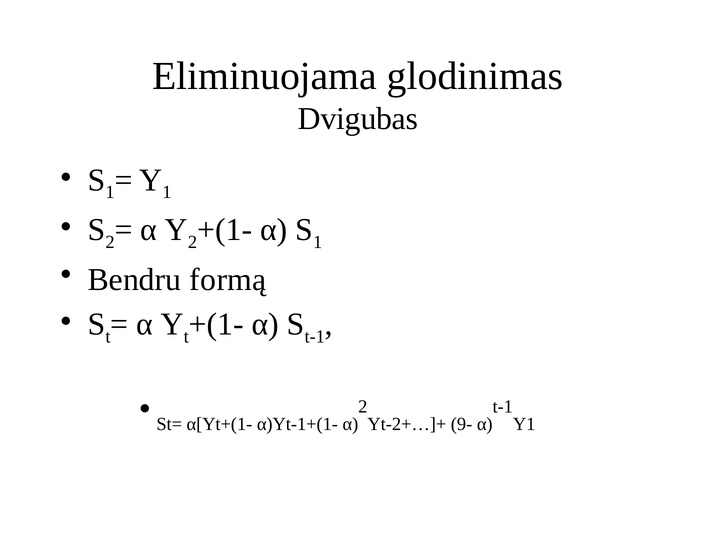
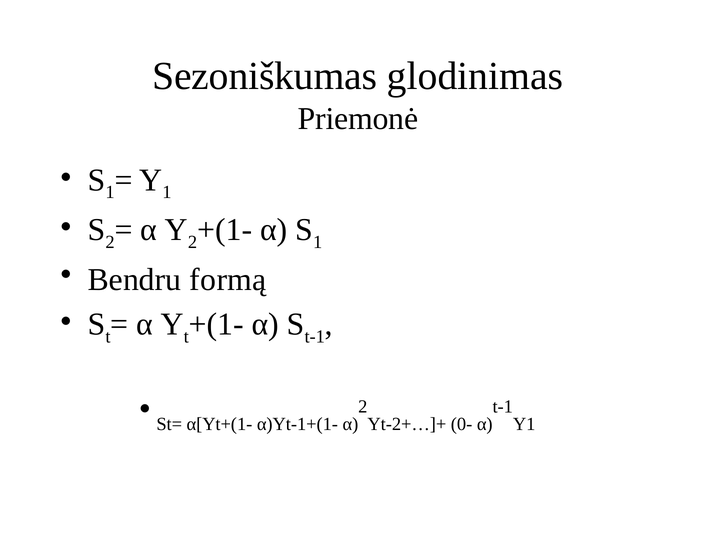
Eliminuojama: Eliminuojama -> Sezoniškumas (265, 76)
Dvigubas: Dvigubas -> Priemonė (358, 119)
9-: 9- -> 0- (462, 424)
